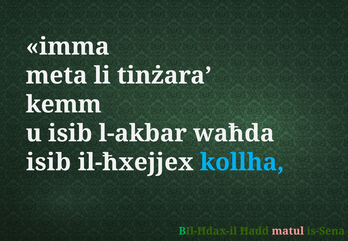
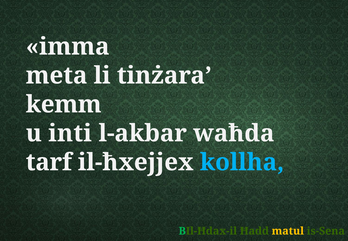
u isib: isib -> inti (70, 133)
isib: isib -> tarf (49, 162)
matul colour: pink -> yellow (288, 231)
